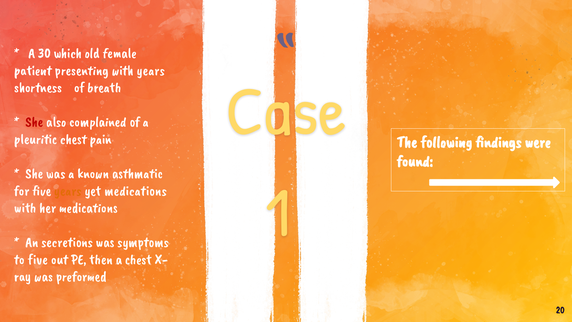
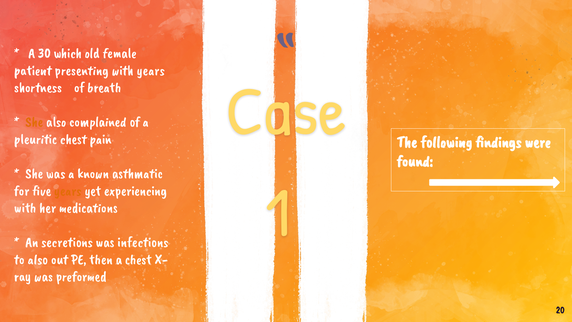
She colour: red -> orange (34, 122)
yet medications: medications -> experiencing (136, 190)
symptoms: symptoms -> infections (143, 242)
to five: five -> also (38, 259)
